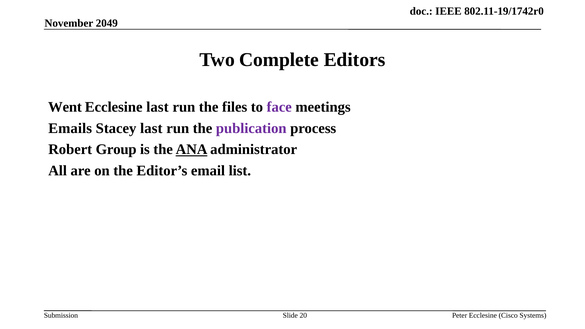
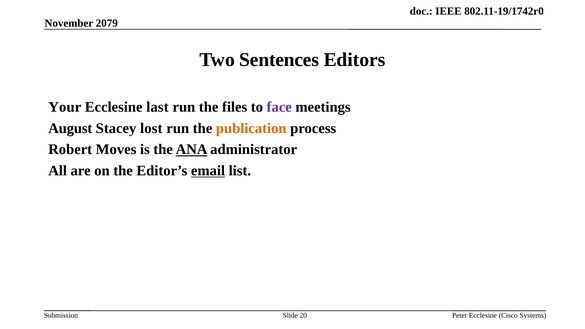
2049: 2049 -> 2079 (107, 23)
Complete: Complete -> Sentences (279, 60)
Went: Went -> Your (65, 107)
Emails: Emails -> August (70, 128)
Stacey last: last -> lost (151, 128)
publication colour: purple -> orange (251, 128)
Group: Group -> Moves (116, 149)
email underline: none -> present (208, 171)
